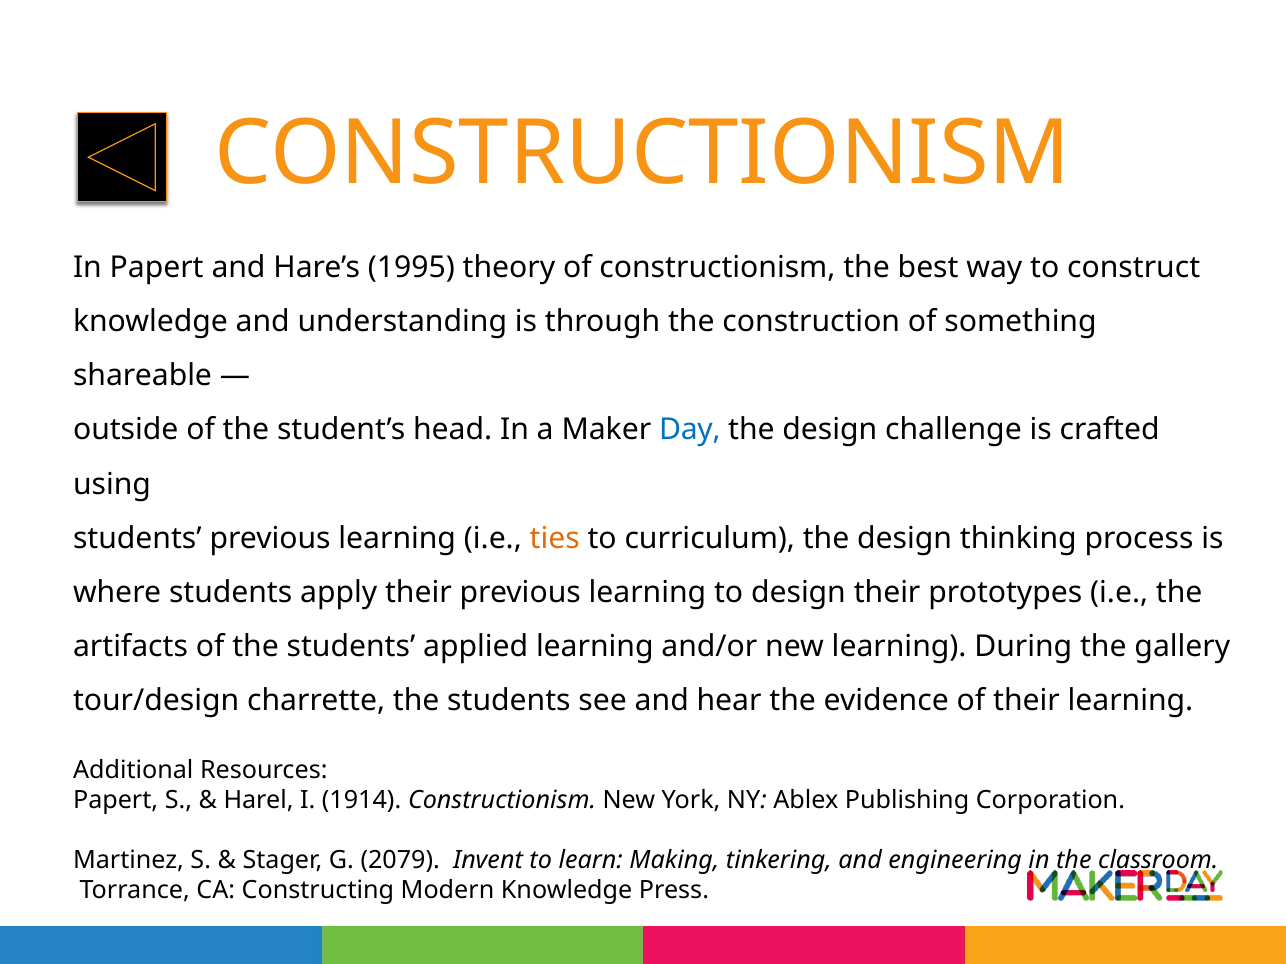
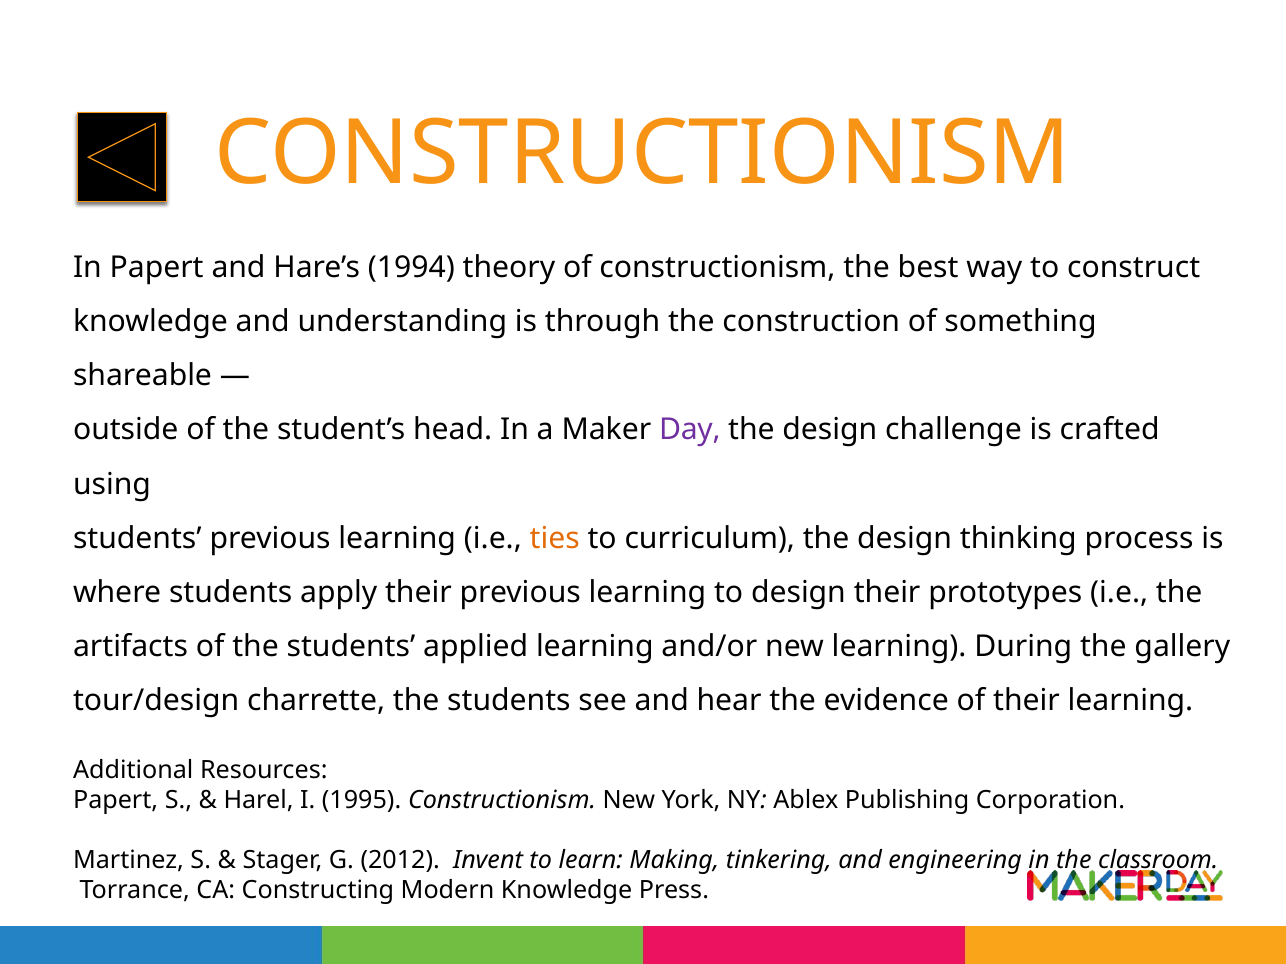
1995: 1995 -> 1994 (411, 267)
Day colour: blue -> purple (690, 430)
1914: 1914 -> 1995 (362, 801)
2079: 2079 -> 2012 (400, 861)
